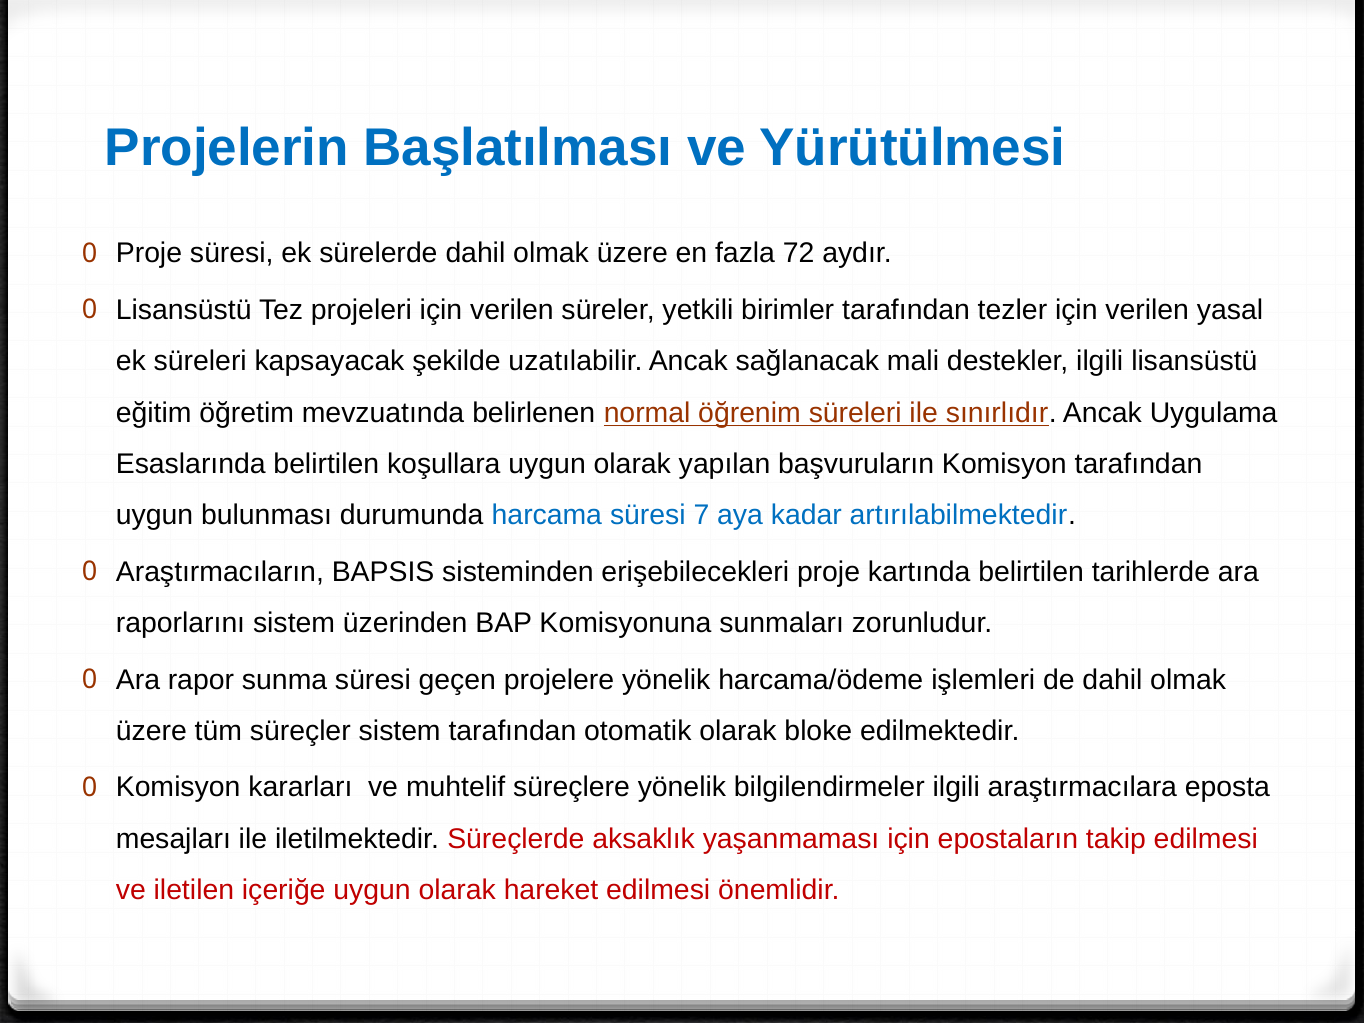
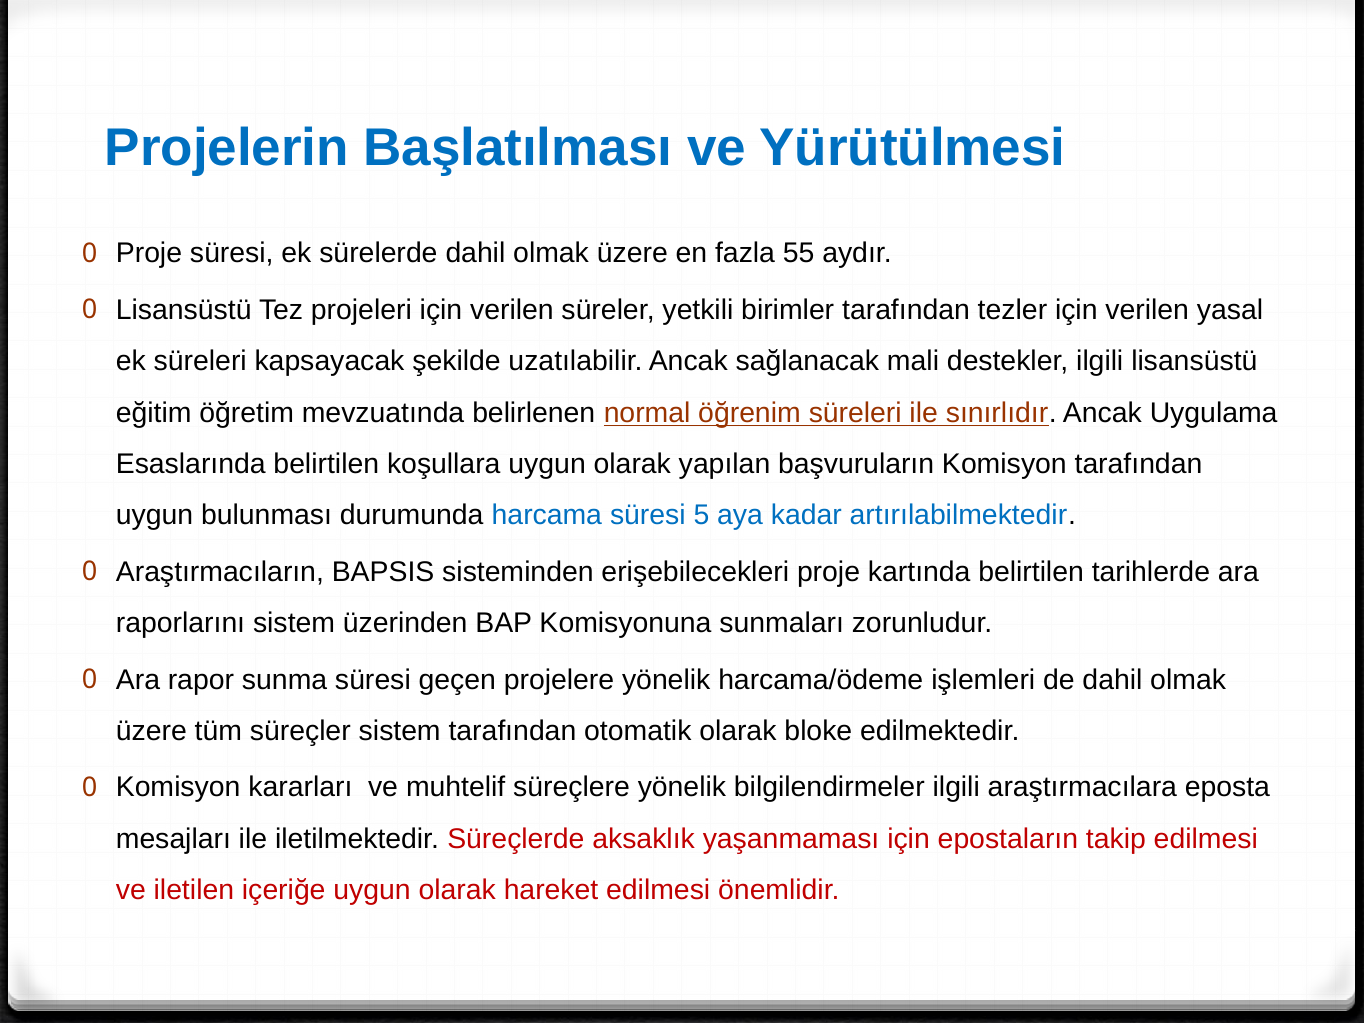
72: 72 -> 55 (799, 254)
7: 7 -> 5 (701, 515)
